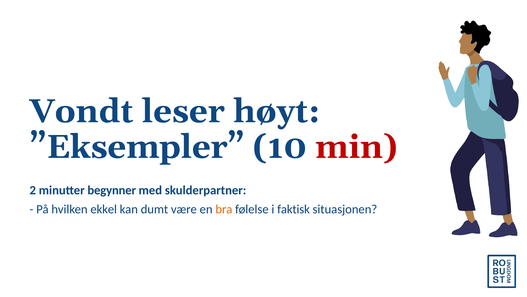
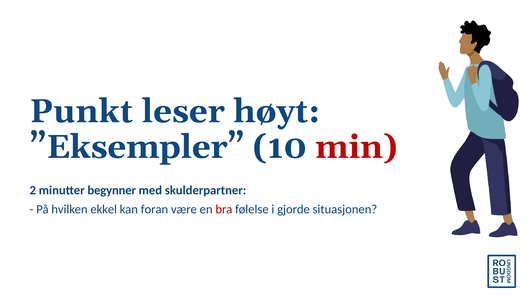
Vondt: Vondt -> Punkt (81, 111)
dumt: dumt -> foran (154, 209)
bra colour: orange -> red (224, 209)
faktisk: faktisk -> gjorde (293, 209)
